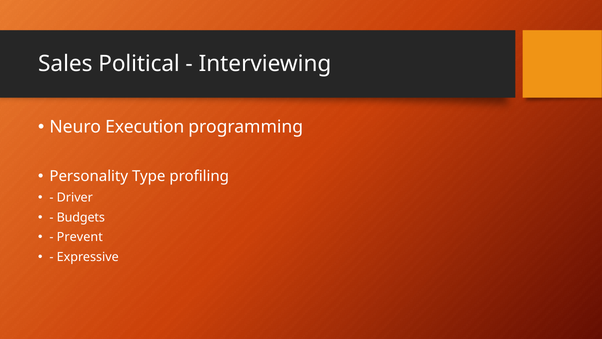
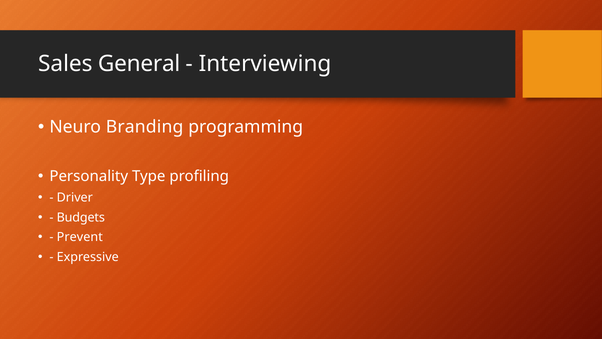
Political: Political -> General (139, 64)
Execution: Execution -> Branding (145, 127)
